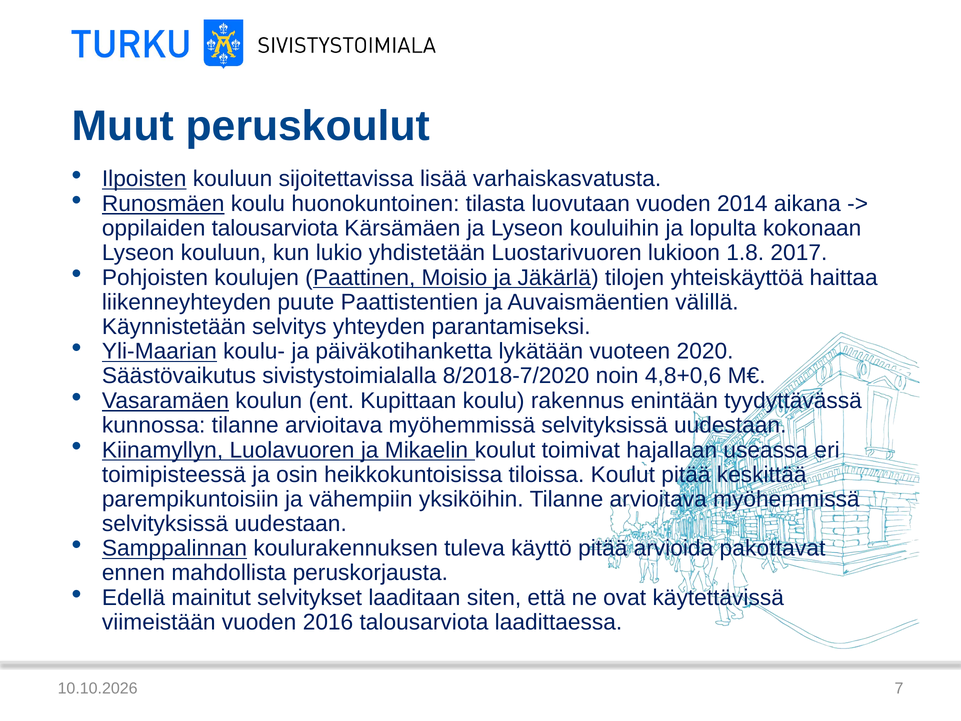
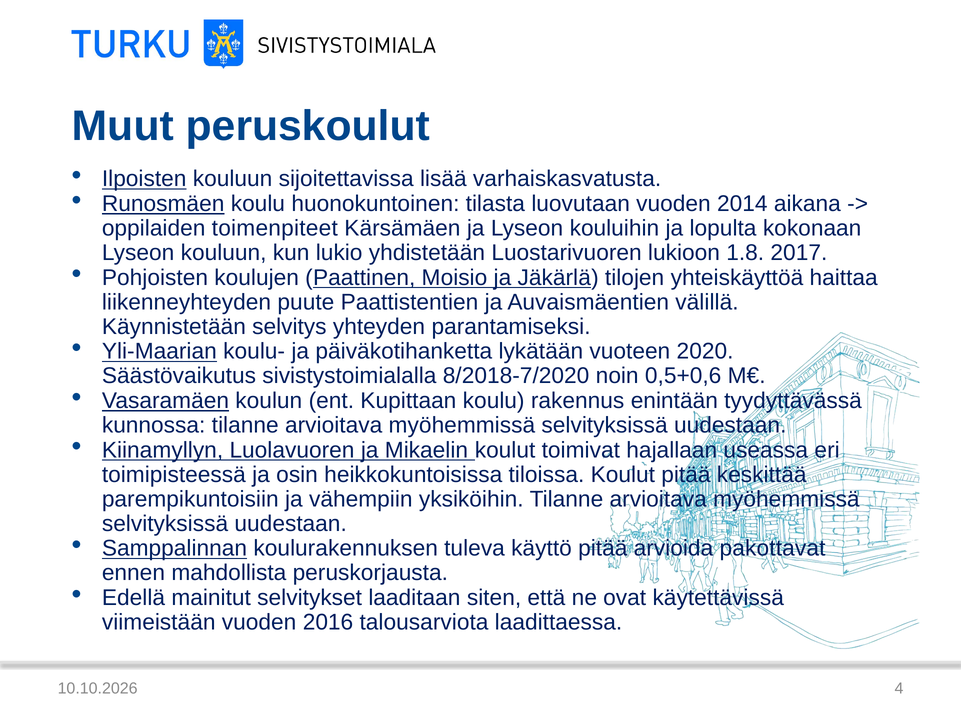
oppilaiden talousarviota: talousarviota -> toimenpiteet (275, 228)
4,8+0,6: 4,8+0,6 -> 0,5+0,6 (683, 376)
7: 7 -> 4 (899, 688)
